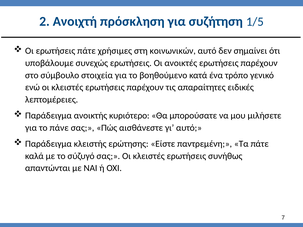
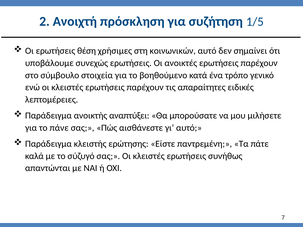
ερωτήσεις πάτε: πάτε -> θέση (87, 51)
κυριότερο: κυριότερο -> αναπτύξει (129, 116)
